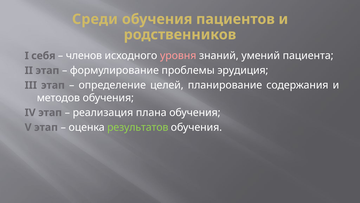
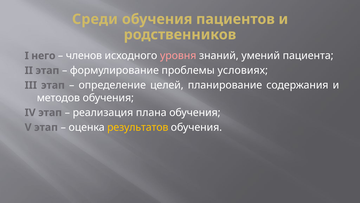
себя: себя -> него (43, 56)
эрудиция: эрудиция -> условиях (243, 70)
результатов colour: light green -> yellow (138, 127)
